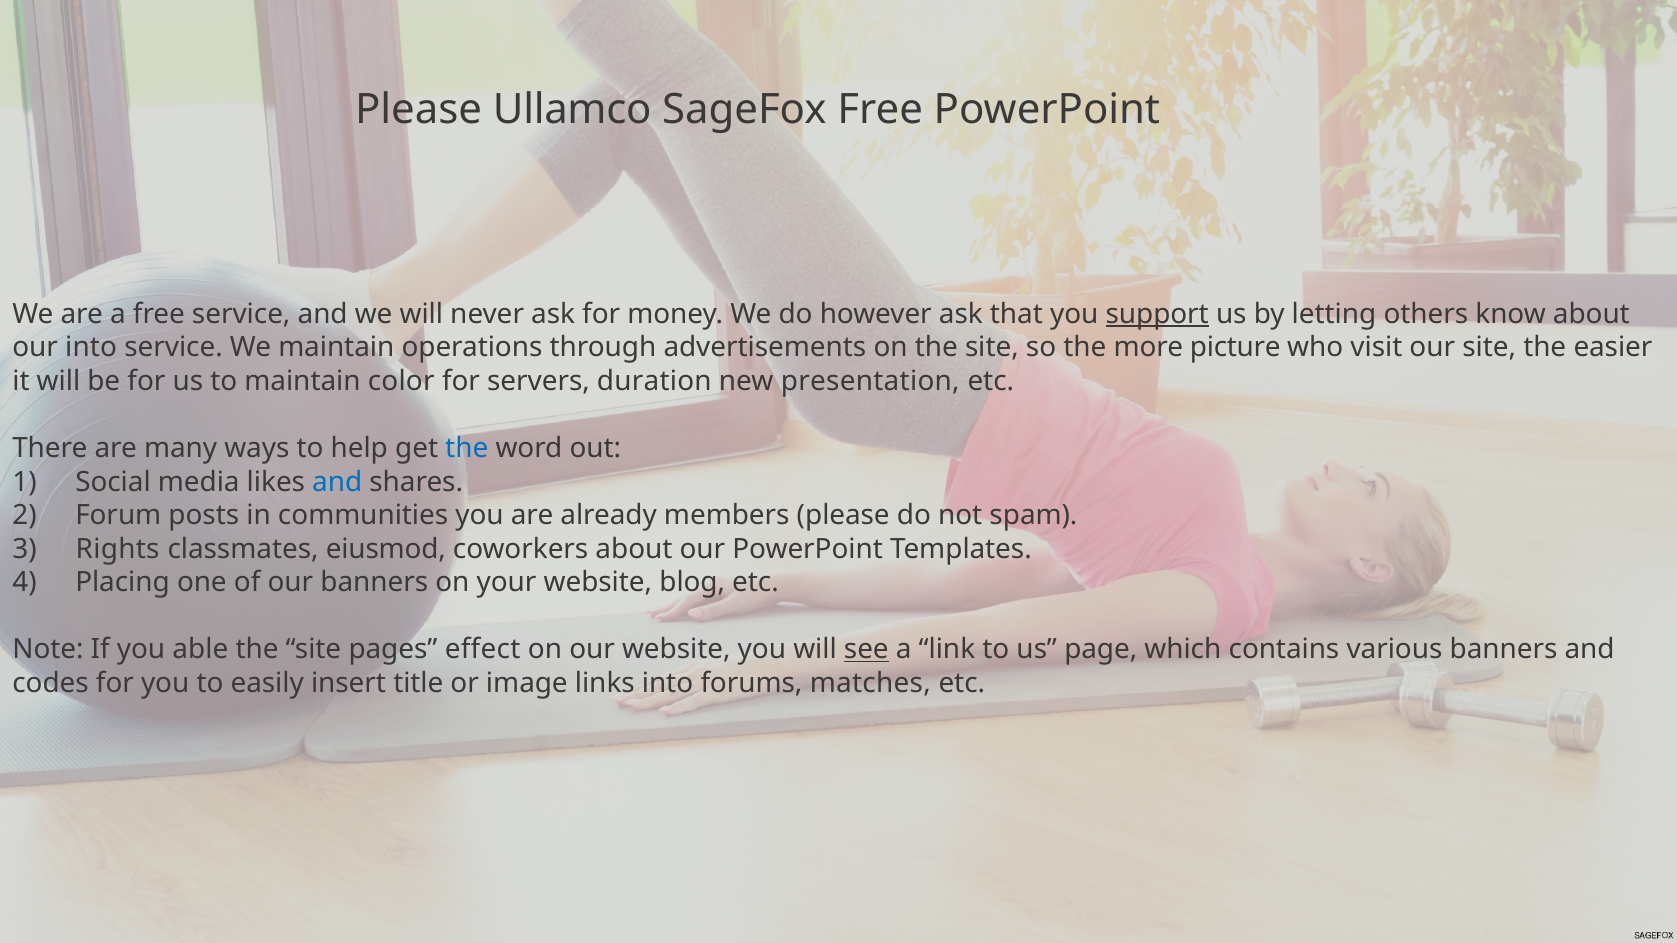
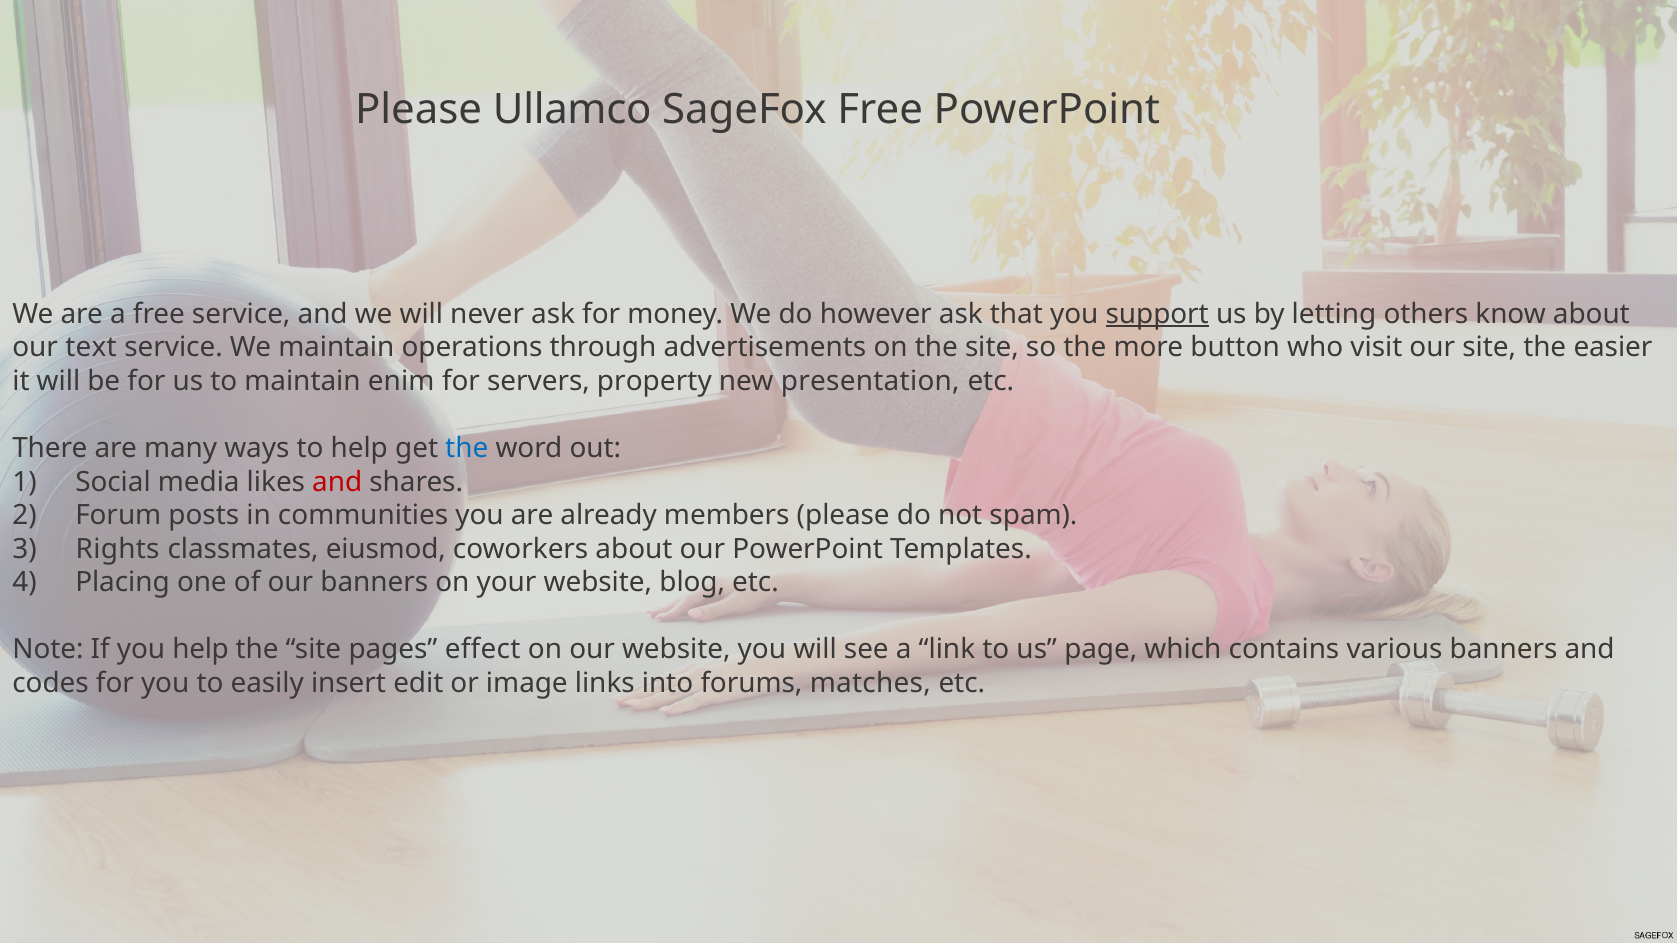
our into: into -> text (91, 348)
picture: picture -> button (1235, 348)
color: color -> enim (401, 381)
duration: duration -> property (654, 381)
and colour: blue -> red (337, 482)
you able: able -> help (201, 650)
see underline: present -> none (866, 650)
title: title -> edit (418, 683)
